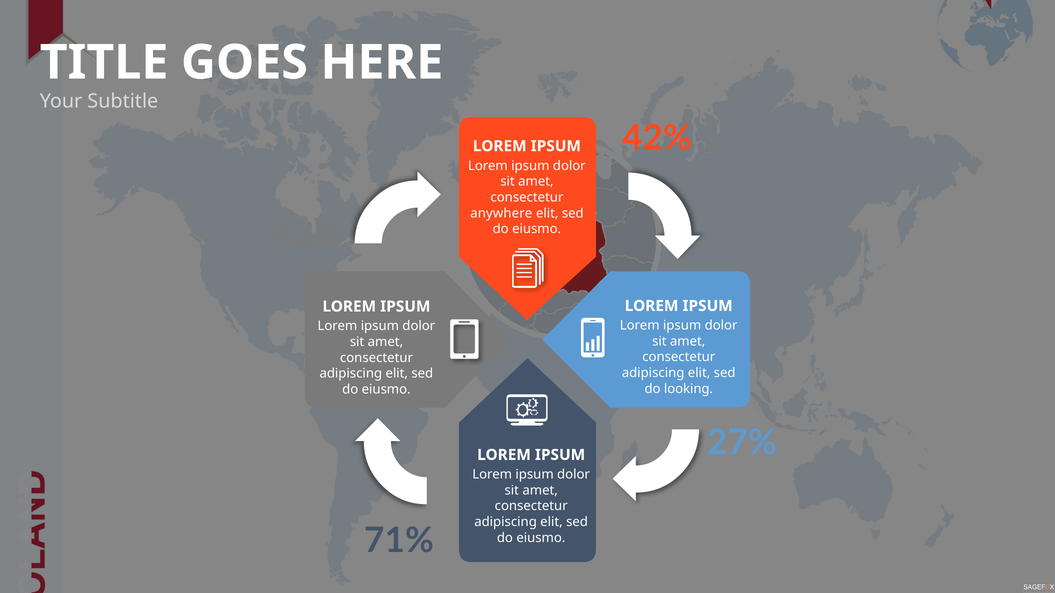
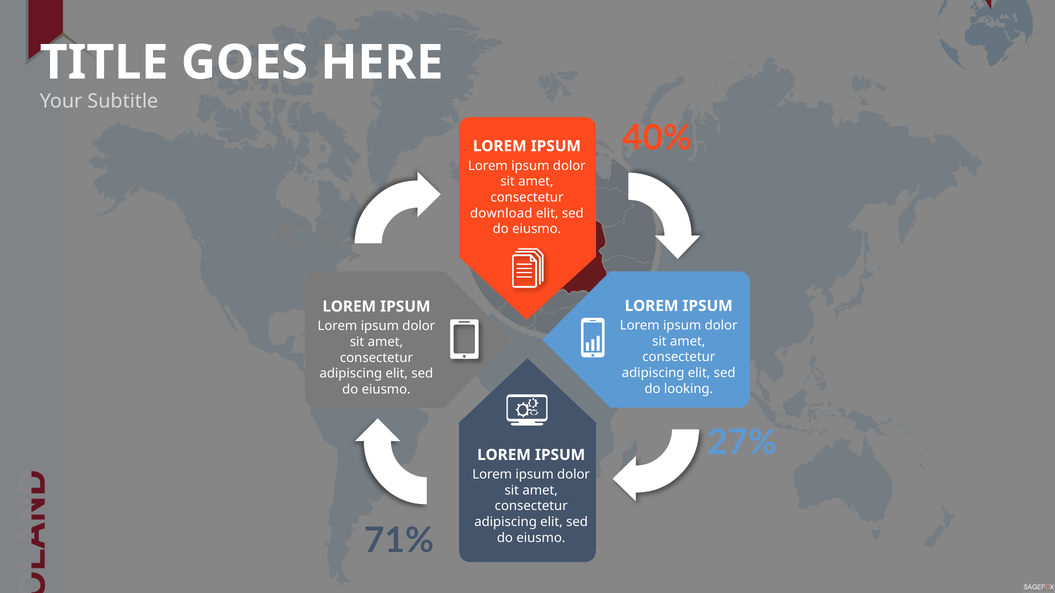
42%: 42% -> 40% (657, 138)
anywhere: anywhere -> download (501, 213)
